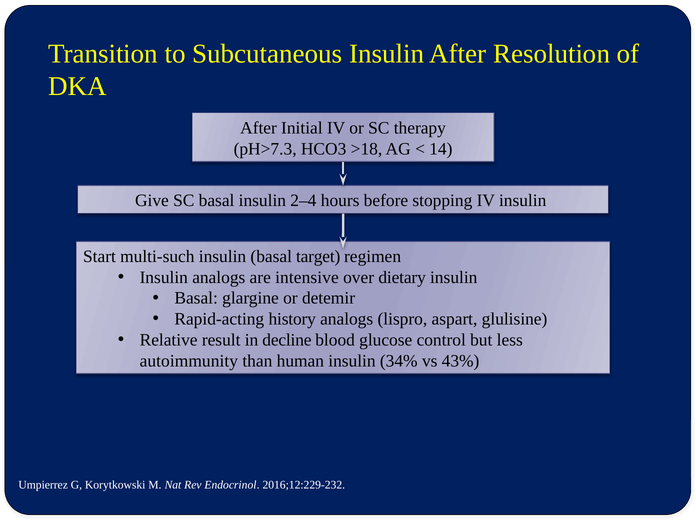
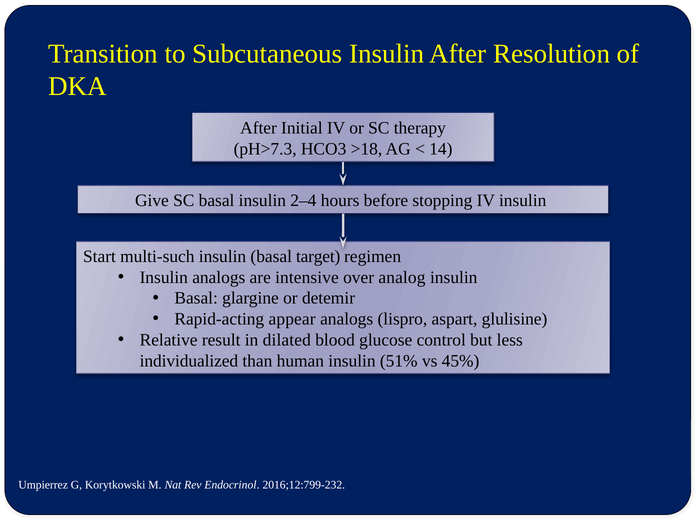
dietary: dietary -> analog (402, 277)
history: history -> appear (292, 319)
decline: decline -> dilated (287, 340)
autoimmunity: autoimmunity -> individualized (189, 361)
34%: 34% -> 51% (399, 361)
43%: 43% -> 45% (461, 361)
2016;12:229-232: 2016;12:229-232 -> 2016;12:799-232 (304, 485)
